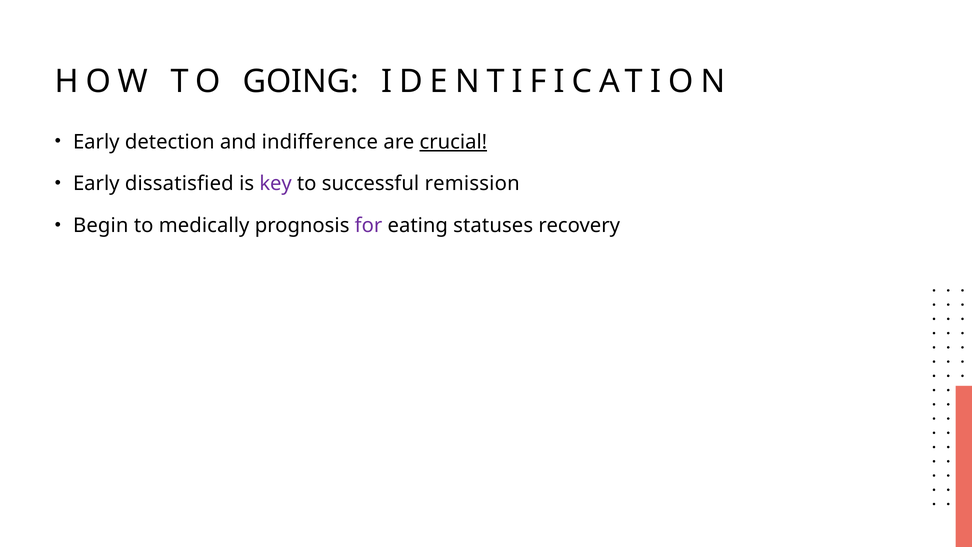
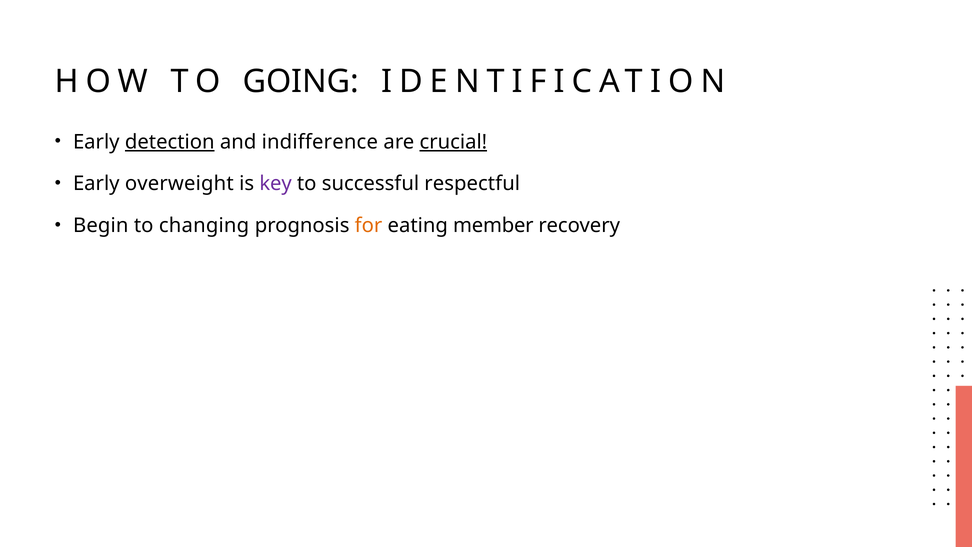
detection underline: none -> present (170, 142)
dissatisfied: dissatisfied -> overweight (179, 184)
remission: remission -> respectful (472, 184)
medically: medically -> changing (204, 225)
for colour: purple -> orange (368, 225)
statuses: statuses -> member (493, 225)
